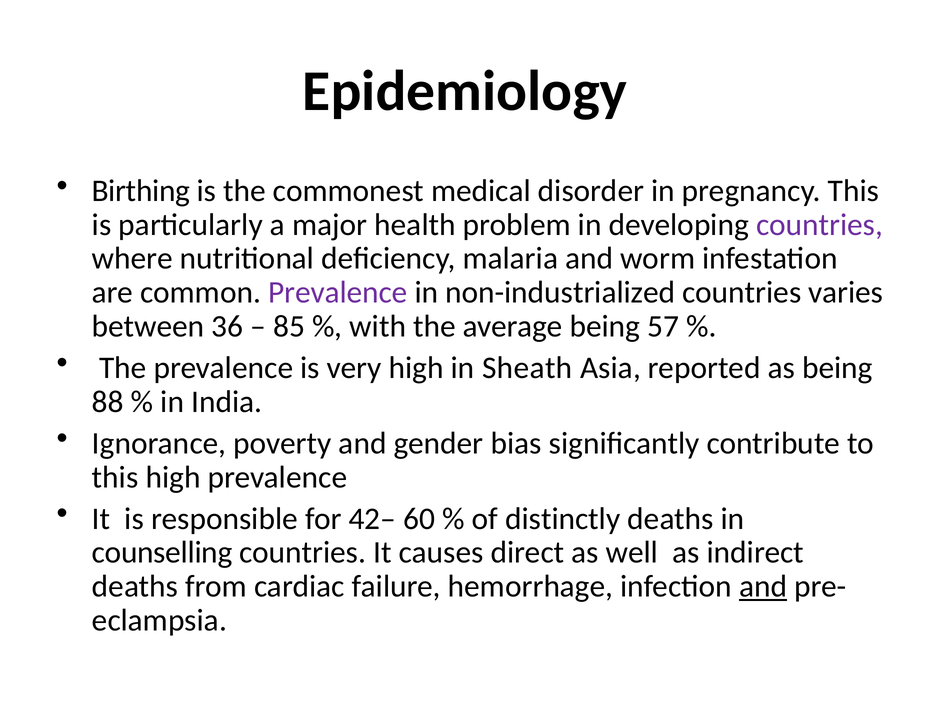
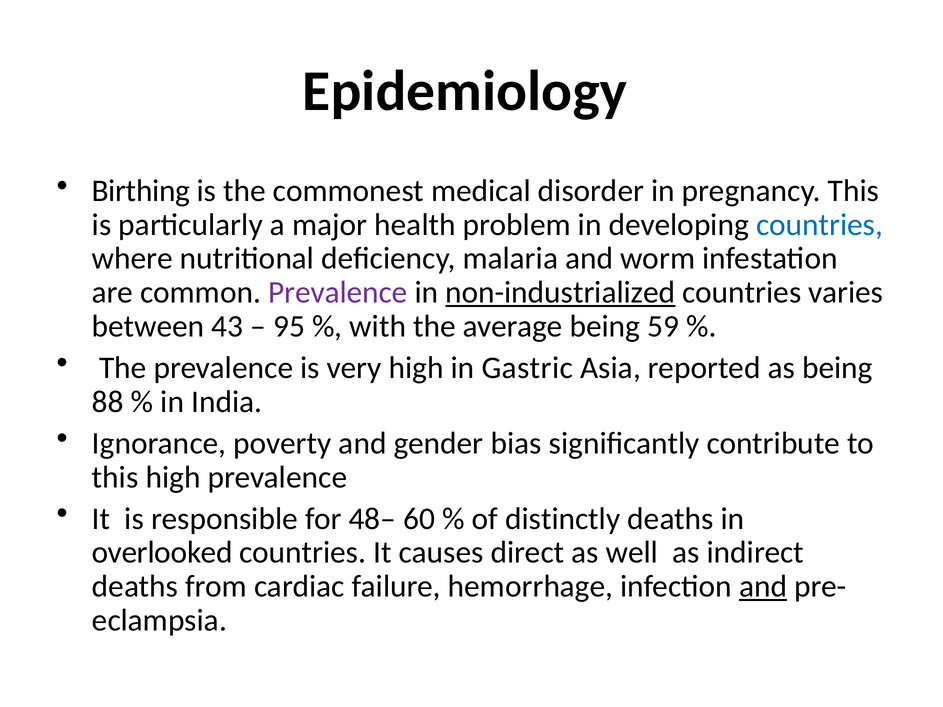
countries colour: purple -> blue (819, 225)
non-industrialized underline: none -> present (560, 293)
36: 36 -> 43 (227, 327)
85: 85 -> 95 (289, 327)
57: 57 -> 59 (663, 327)
Sheath: Sheath -> Gastric (527, 368)
42–: 42– -> 48– (372, 519)
counselling: counselling -> overlooked (162, 553)
